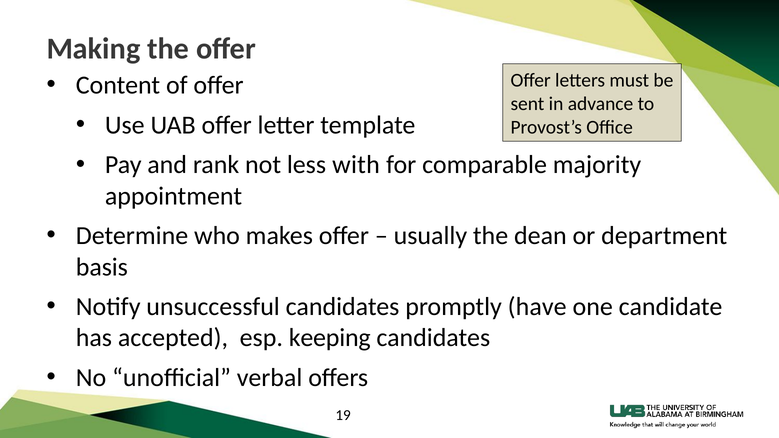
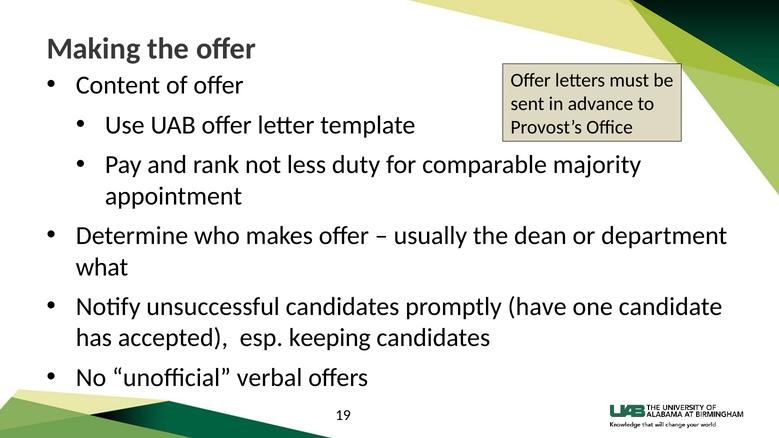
with: with -> duty (356, 165)
basis: basis -> what (102, 267)
